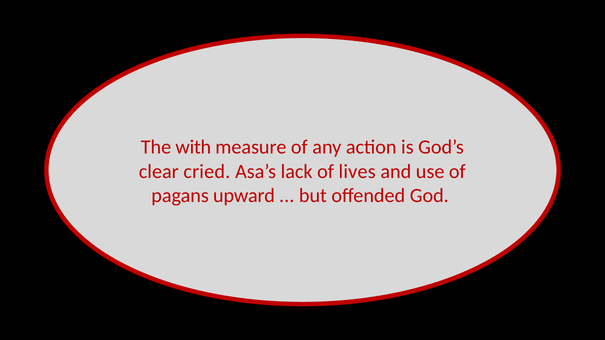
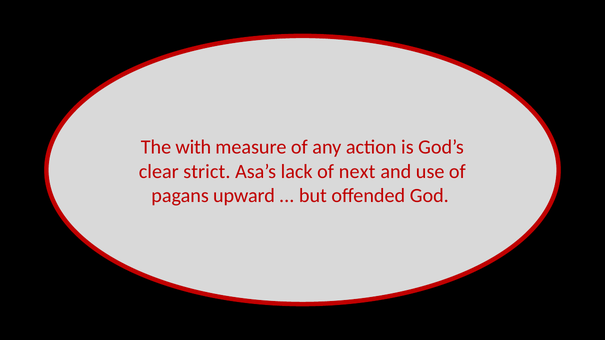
cried: cried -> strict (207, 172)
lives: lives -> next (357, 172)
